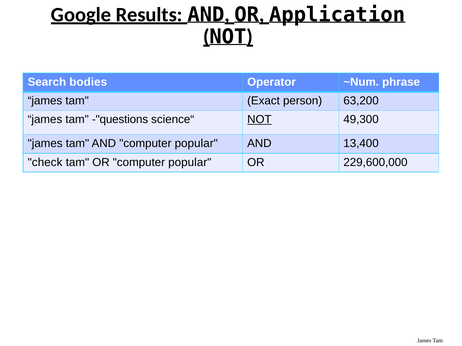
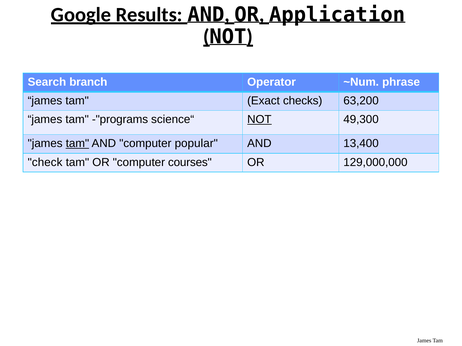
bodies: bodies -> branch (88, 82)
person: person -> checks (303, 101)
-"questions: -"questions -> -"programs (120, 120)
tam underline: none -> present (77, 144)
OR computer popular: popular -> courses (190, 162)
229,600,000: 229,600,000 -> 129,000,000 (375, 162)
